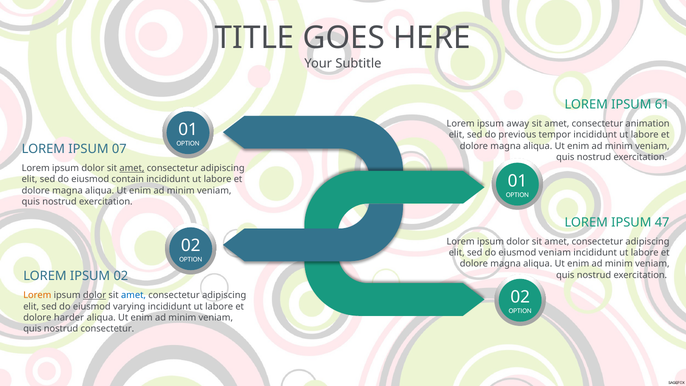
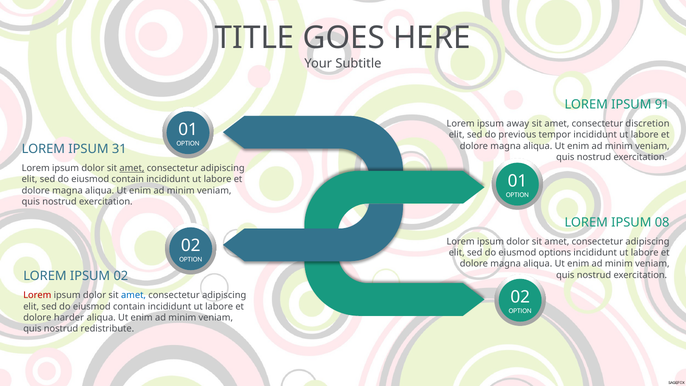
61: 61 -> 91 (662, 105)
animation: animation -> discretion (647, 124)
07: 07 -> 31 (119, 149)
47: 47 -> 08 (662, 222)
eiusmod veniam: veniam -> options (555, 253)
Lorem colour: orange -> red (37, 295)
dolor underline: present -> none (95, 295)
varying: varying -> contain (129, 306)
nostrud consectetur: consectetur -> redistribute (107, 329)
